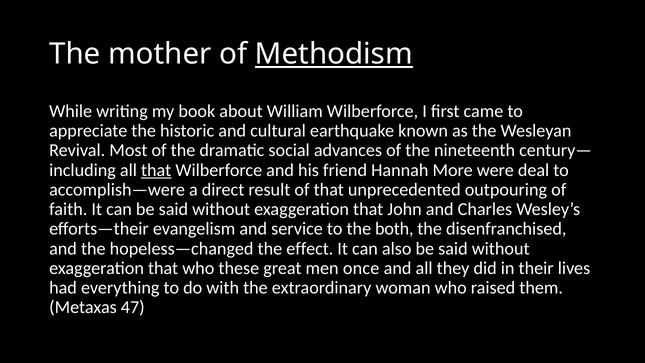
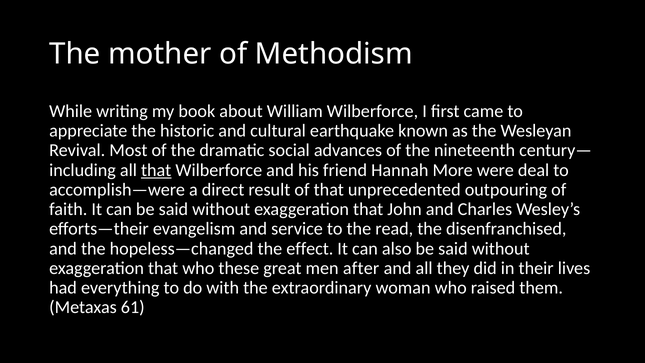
Methodism underline: present -> none (334, 54)
both: both -> read (394, 229)
once: once -> after (361, 268)
47: 47 -> 61 (133, 307)
